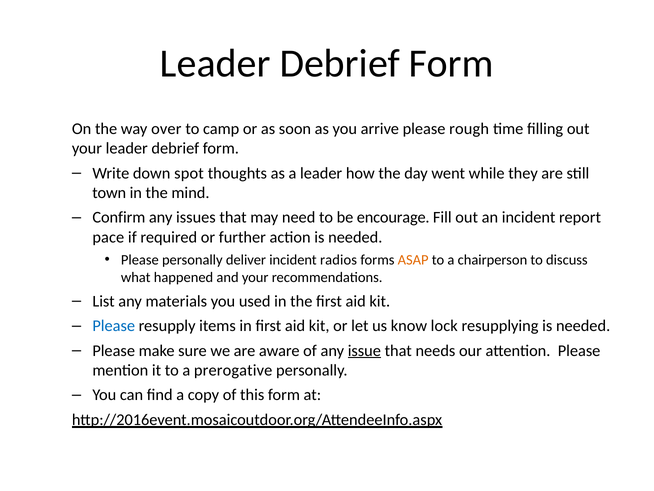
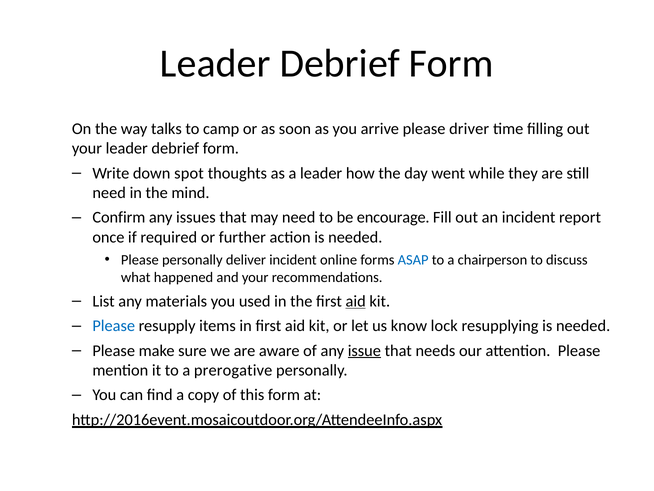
over: over -> talks (166, 129)
rough: rough -> driver (469, 129)
town: town -> need (109, 193)
pace: pace -> once (108, 237)
radios: radios -> online (339, 260)
ASAP colour: orange -> blue (413, 260)
aid underline: none -> present (356, 301)
